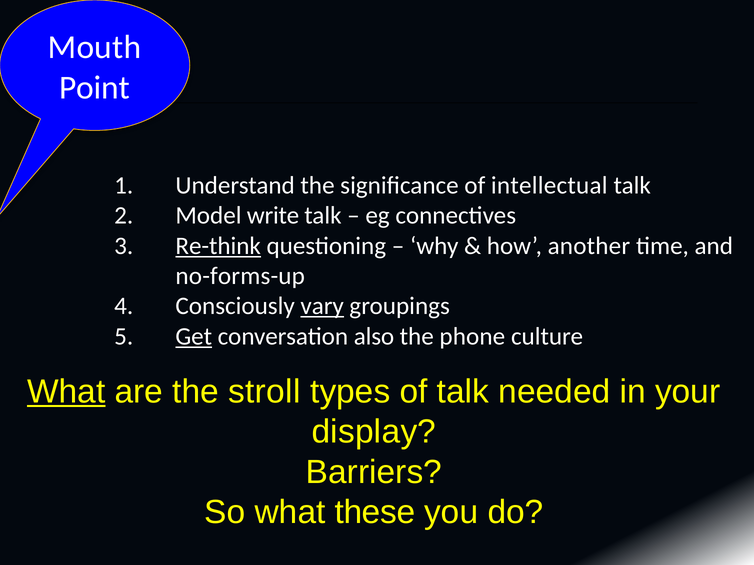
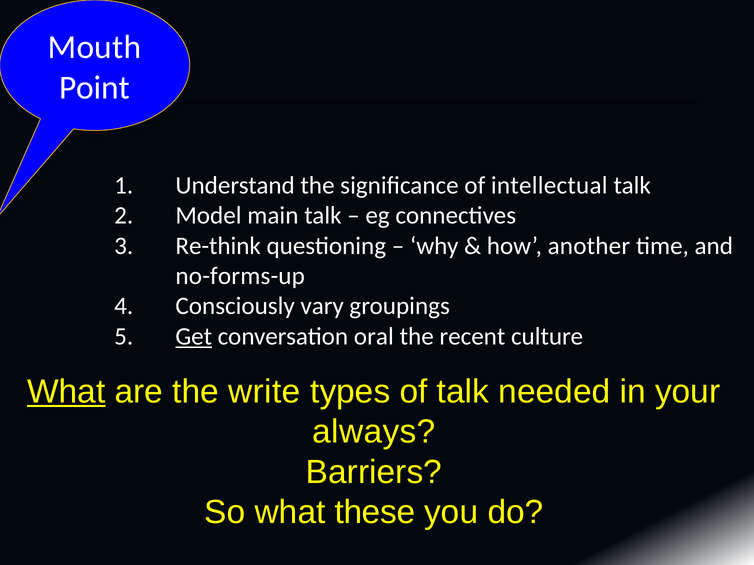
write: write -> main (273, 216)
Re-think underline: present -> none (218, 246)
vary underline: present -> none (322, 306)
also: also -> oral (374, 337)
phone: phone -> recent (472, 337)
stroll: stroll -> write (264, 392)
display: display -> always (374, 432)
